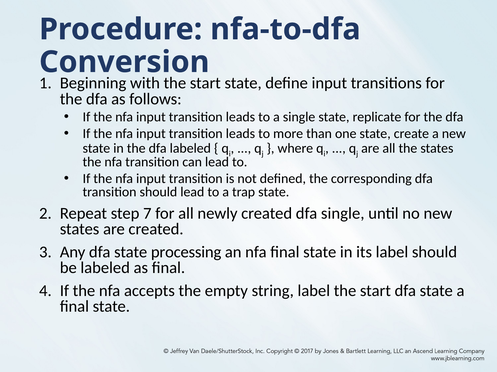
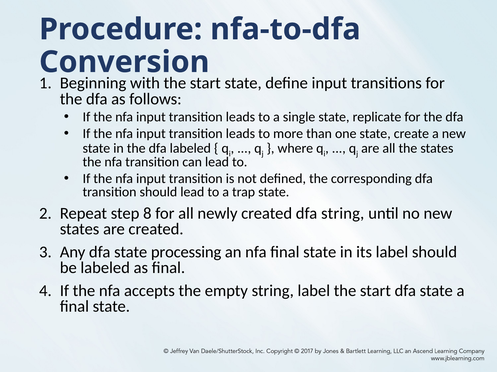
7: 7 -> 8 (147, 214)
dfa single: single -> string (343, 214)
